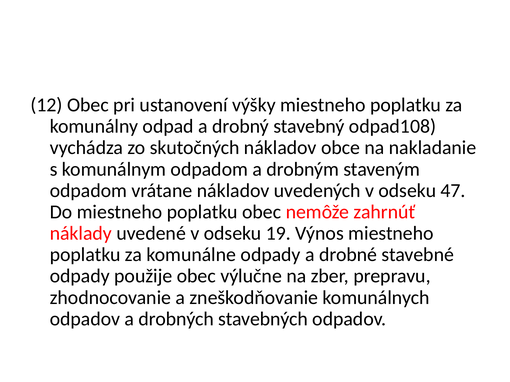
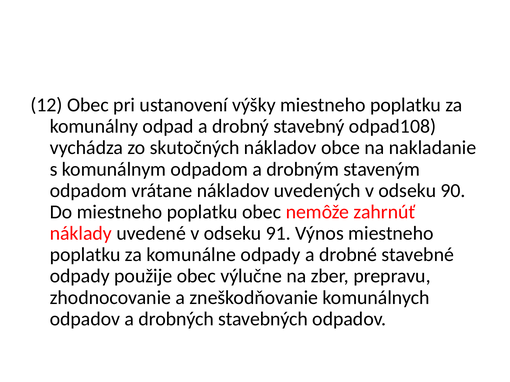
47: 47 -> 90 (453, 191)
19: 19 -> 91 (278, 234)
